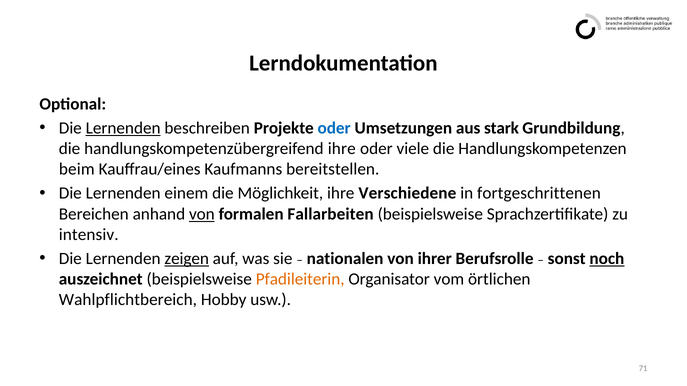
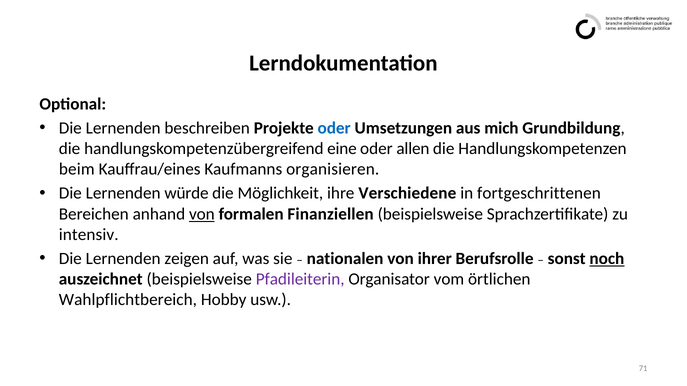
Lernenden underline: present -> none (123, 128)
stark: stark -> mich (501, 128)
handlungskompetenzübergreifend ihre: ihre -> eine (342, 149)
viele: viele -> allen (413, 149)
bereitstellen: bereitstellen -> organisieren (333, 170)
einem: einem -> würde (186, 194)
Fallarbeiten: Fallarbeiten -> Finanziellen (331, 214)
zeigen underline: present -> none (187, 259)
Pfadileiterin colour: orange -> purple (300, 279)
